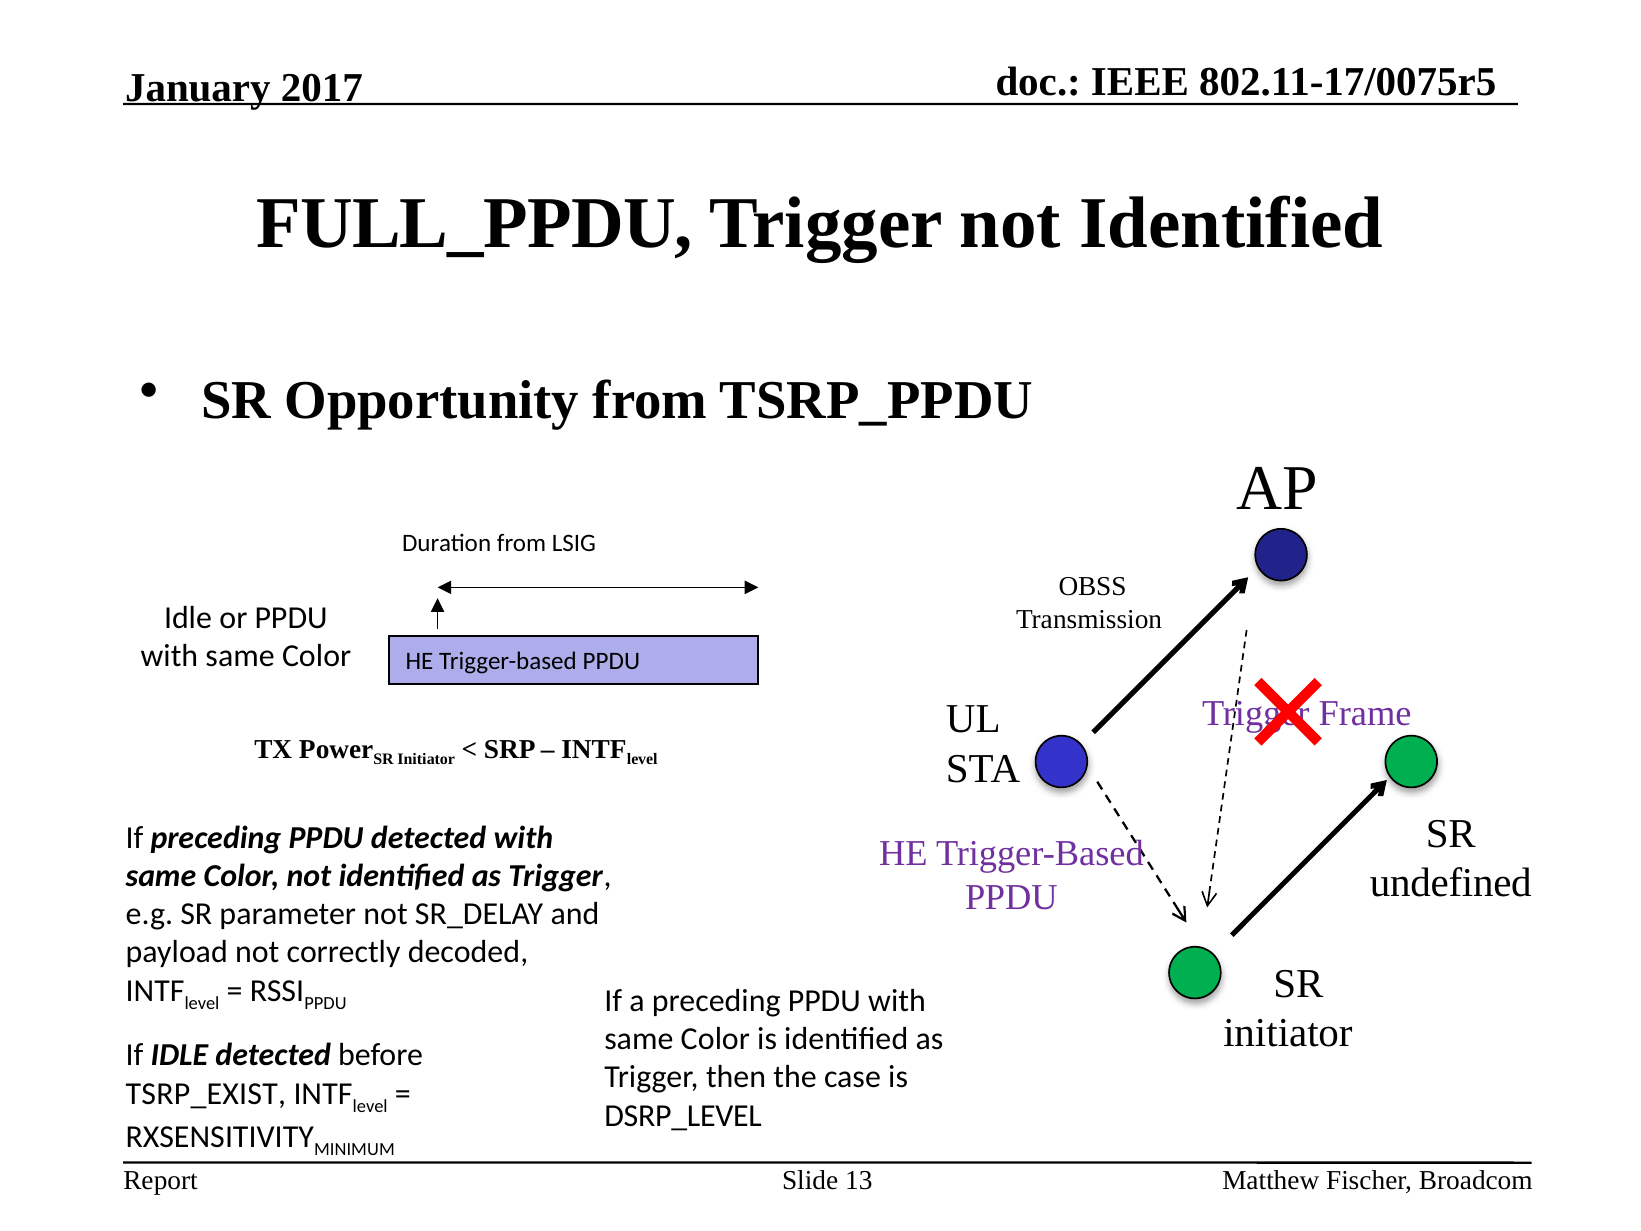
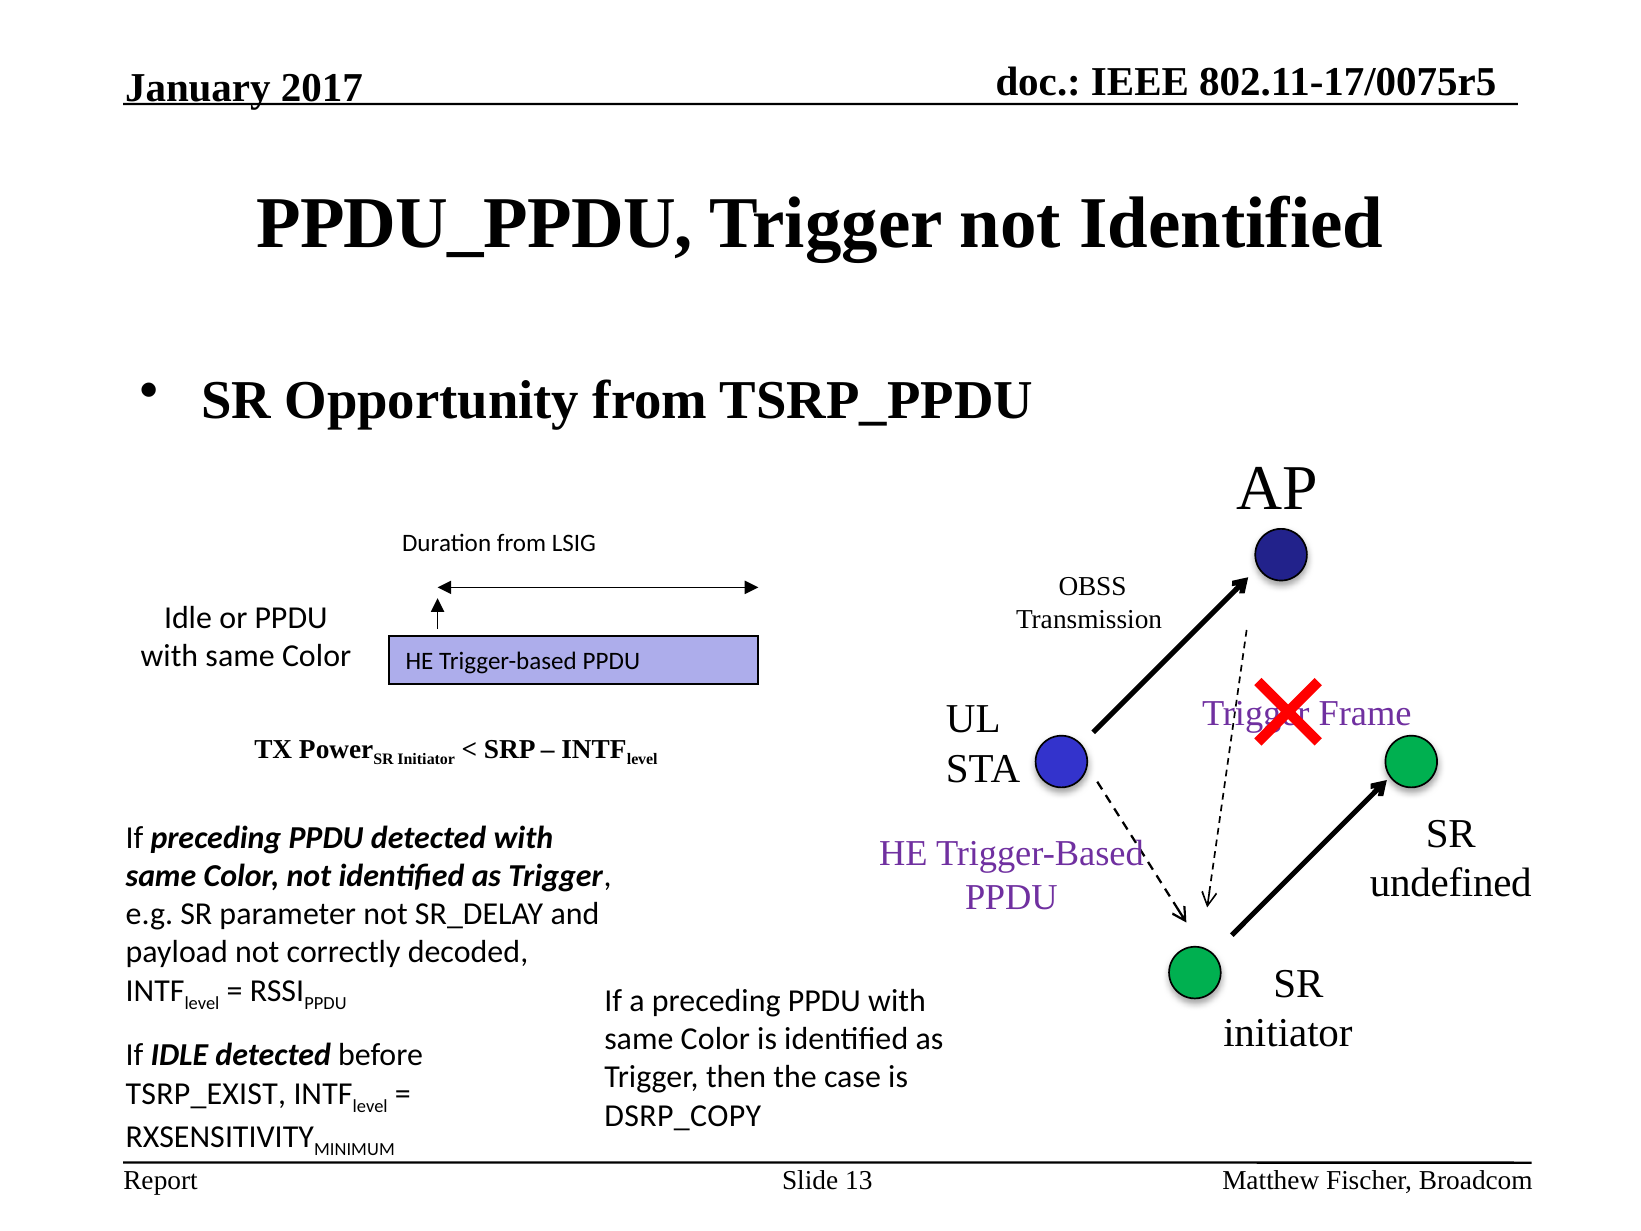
FULL_PPDU: FULL_PPDU -> PPDU_PPDU (475, 224)
DSRP_LEVEL: DSRP_LEVEL -> DSRP_COPY (683, 1115)
